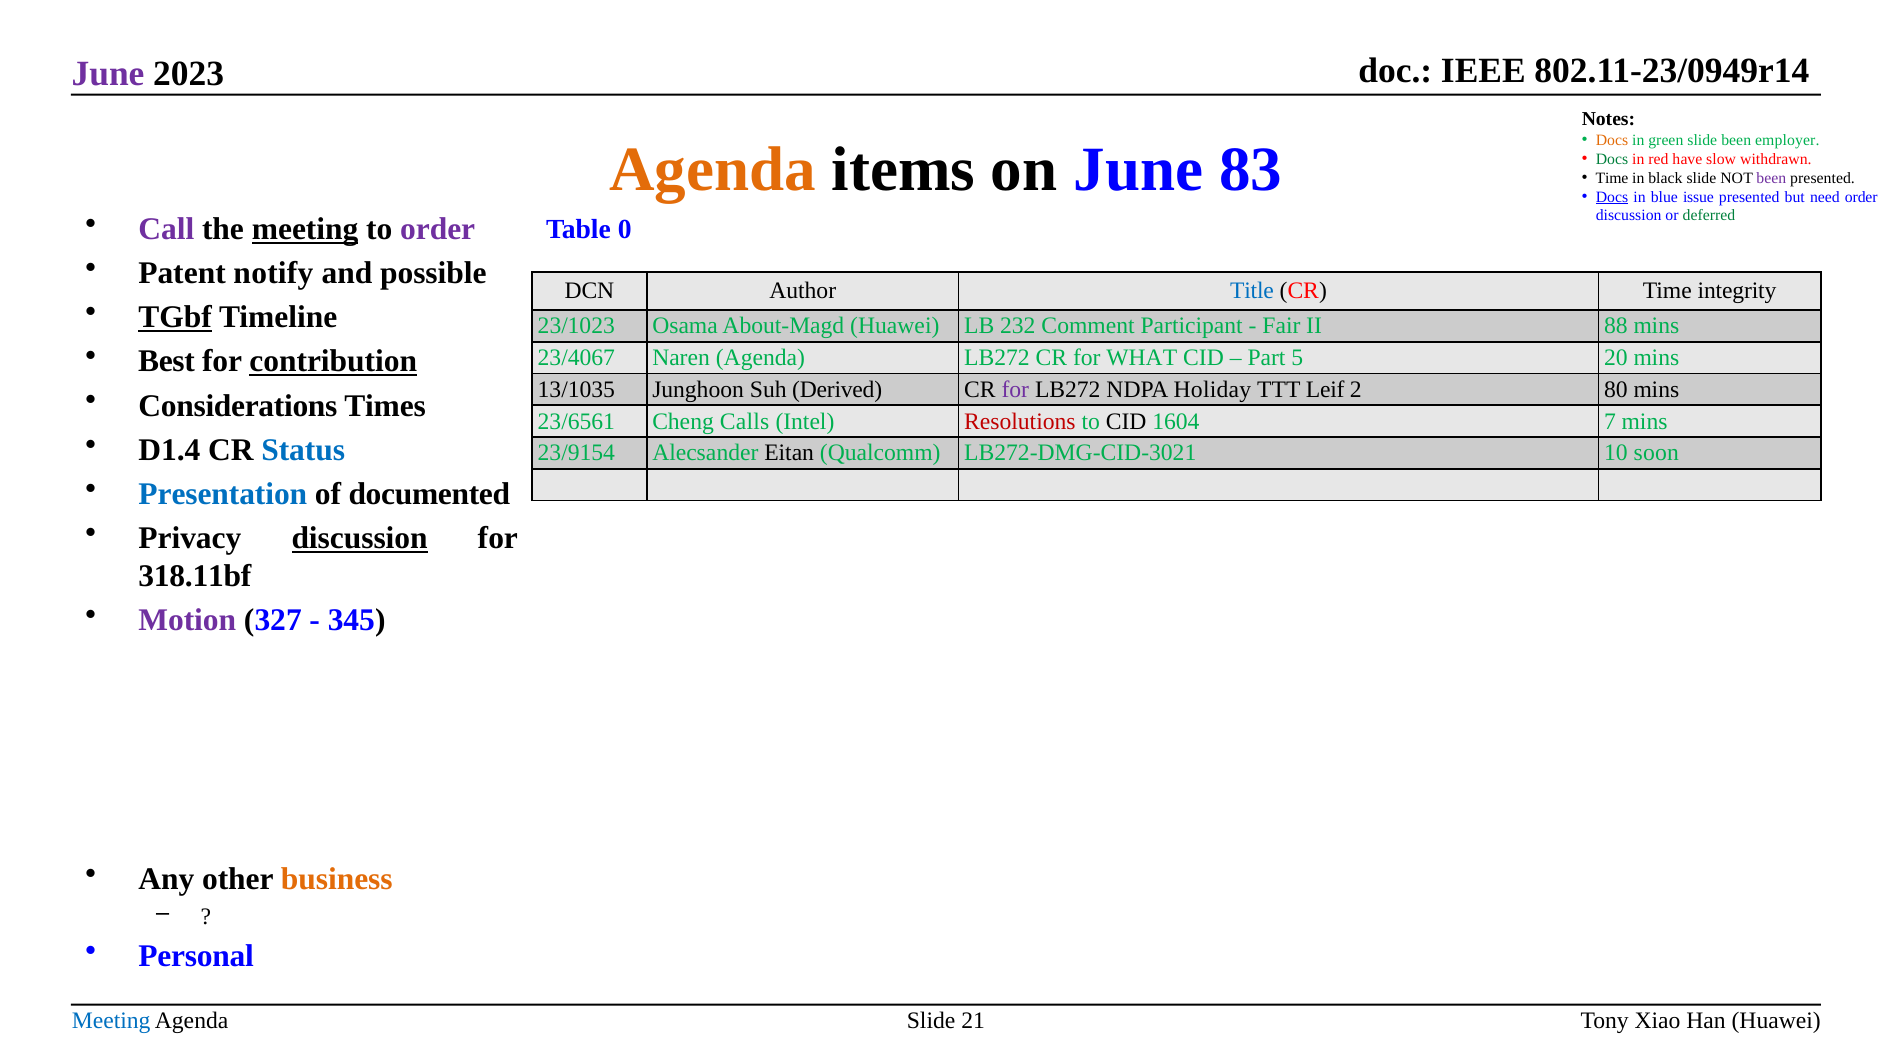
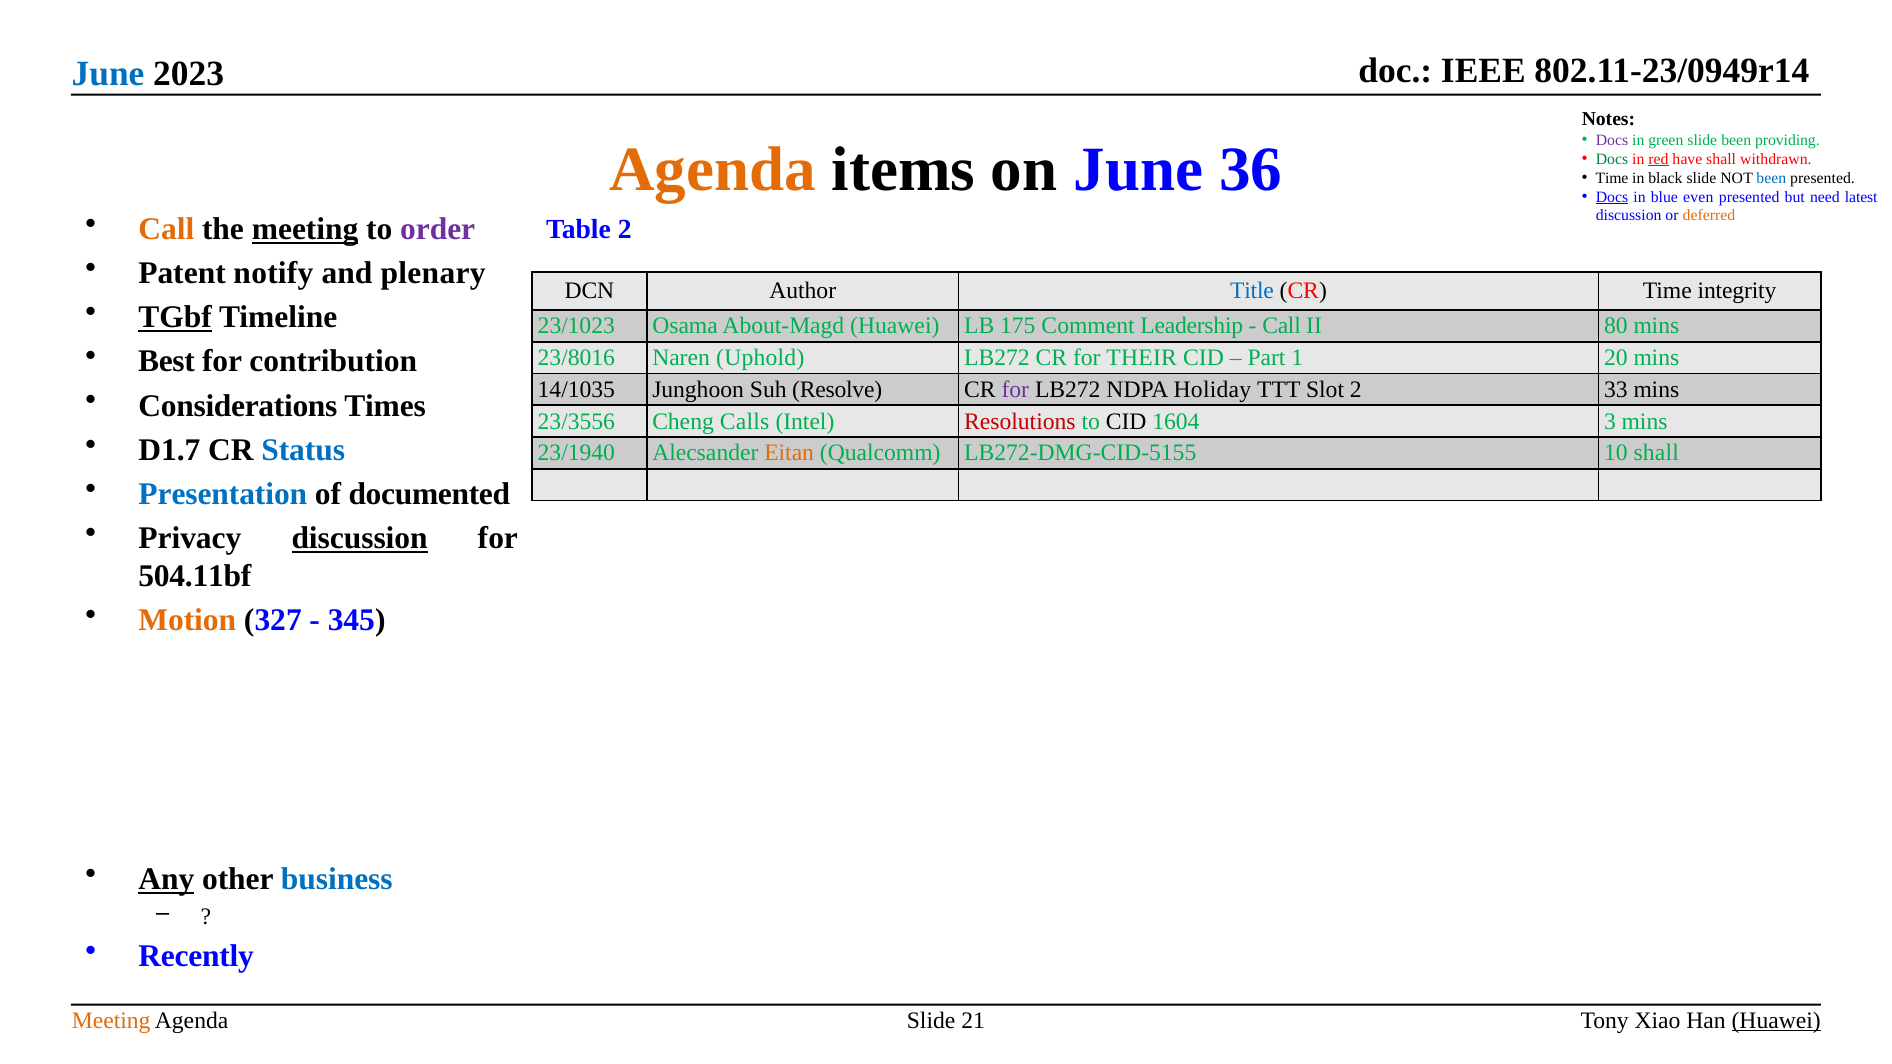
June colour: purple -> blue (108, 73)
Docs colour: orange -> purple (1612, 140)
employer: employer -> providing (1787, 140)
83: 83 -> 36 (1251, 170)
red underline: none -> present (1658, 159)
have slow: slow -> shall (1721, 159)
been colour: purple -> blue (1771, 178)
issue: issue -> even (1698, 197)
need order: order -> latest (1861, 197)
deferred colour: green -> orange (1709, 216)
Call colour: purple -> orange (166, 229)
Table 0: 0 -> 2 (625, 229)
possible: possible -> plenary (433, 273)
232: 232 -> 175 (1018, 326)
Participant: Participant -> Leadership (1192, 326)
Fair: Fair -> Call (1282, 326)
88: 88 -> 80 (1616, 326)
contribution underline: present -> none (333, 362)
23/4067: 23/4067 -> 23/8016 (576, 358)
Naren Agenda: Agenda -> Uphold (760, 358)
WHAT: WHAT -> THEIR (1142, 358)
5: 5 -> 1 (1297, 358)
13/1035: 13/1035 -> 14/1035 (576, 390)
Derived: Derived -> Resolve (837, 390)
Leif: Leif -> Slot (1325, 390)
80: 80 -> 33 (1616, 390)
23/6561: 23/6561 -> 23/3556 (576, 421)
7: 7 -> 3 (1610, 421)
D1.4: D1.4 -> D1.7 (169, 450)
23/9154: 23/9154 -> 23/1940 (576, 453)
Eitan colour: black -> orange (789, 453)
LB272-DMG-CID-3021: LB272-DMG-CID-3021 -> LB272-DMG-CID-5155 (1080, 453)
10 soon: soon -> shall (1656, 453)
318.11bf: 318.11bf -> 504.11bf (195, 576)
Motion colour: purple -> orange (187, 620)
Any underline: none -> present (166, 879)
business colour: orange -> blue (337, 879)
Personal: Personal -> Recently (196, 957)
Meeting colour: blue -> orange (111, 1021)
Huawei underline: none -> present (1776, 1021)
